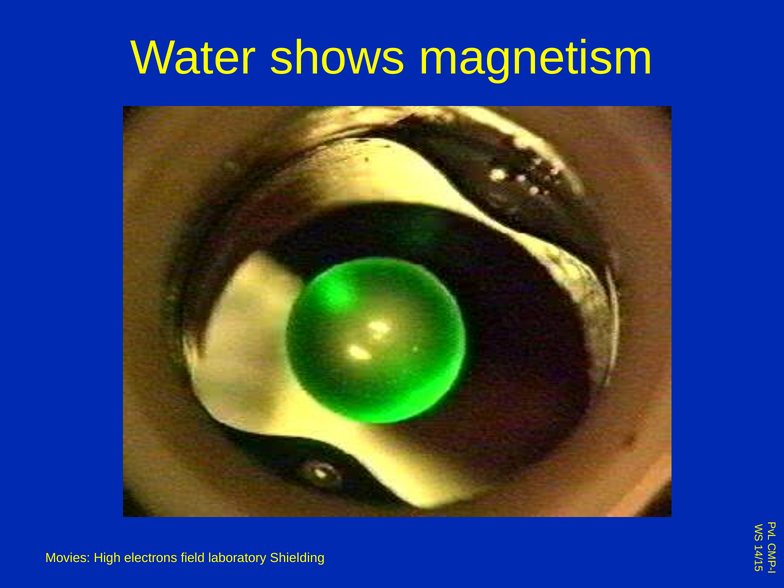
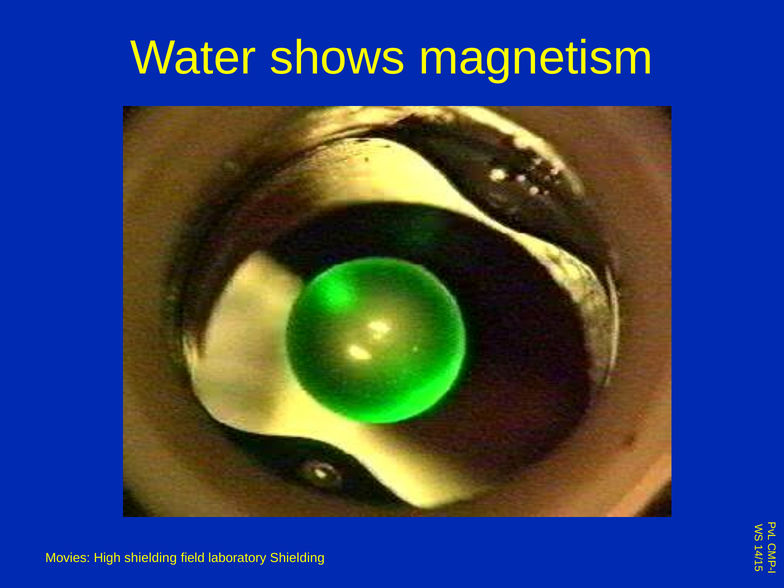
High electrons: electrons -> shielding (151, 558)
